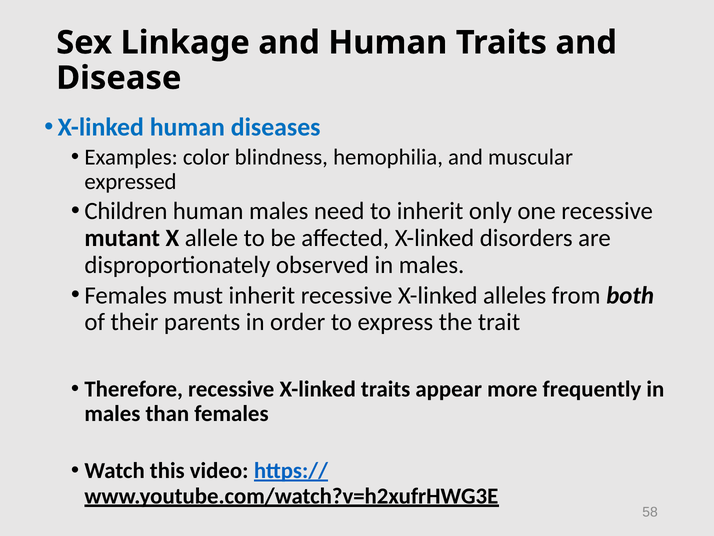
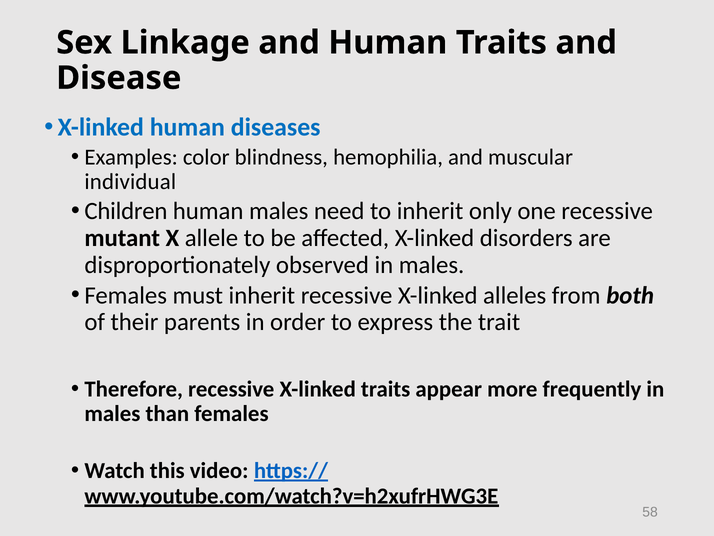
expressed: expressed -> individual (130, 182)
